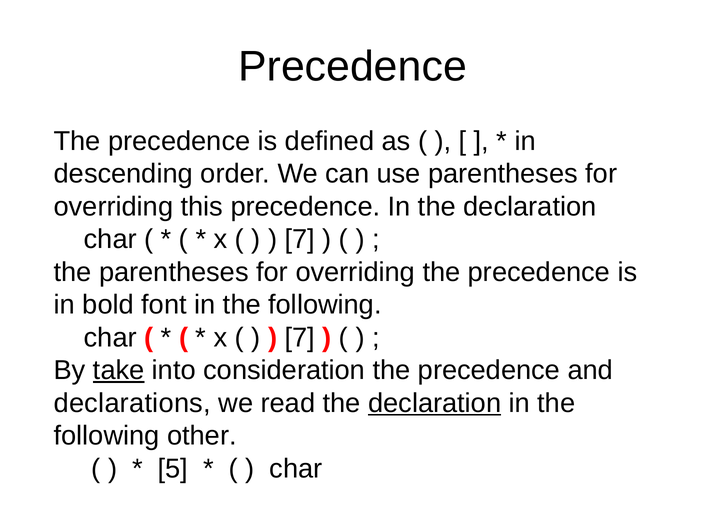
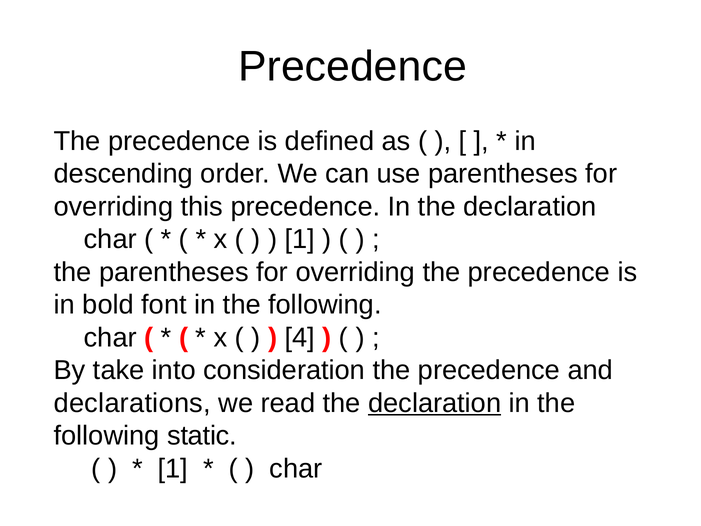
7: 7 -> 1 (300, 239)
7: 7 -> 4 (300, 337)
take underline: present -> none (119, 370)
other: other -> static (202, 436)
5: 5 -> 1 (173, 468)
